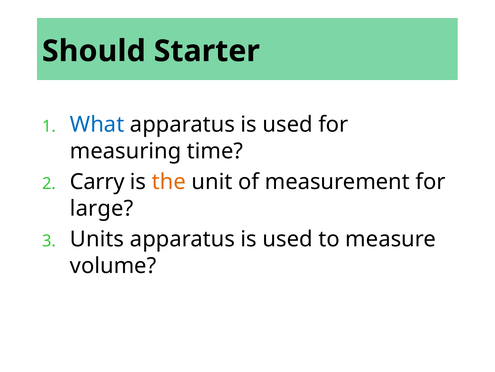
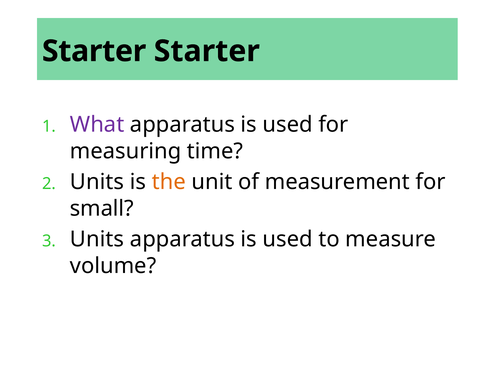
Should: Should -> Starter (94, 51)
What colour: blue -> purple (97, 124)
Carry: Carry -> Units (97, 182)
large: large -> small (102, 208)
